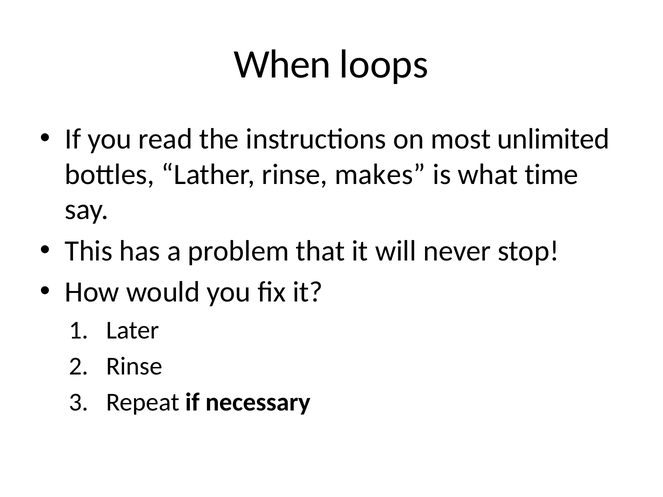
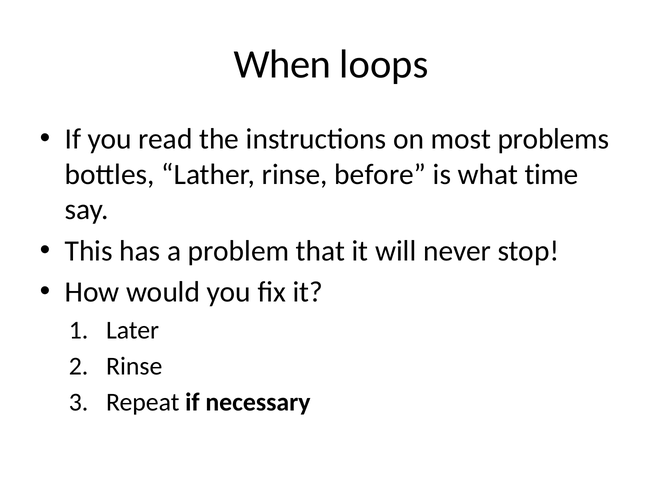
unlimited: unlimited -> problems (553, 139)
makes: makes -> before (380, 174)
